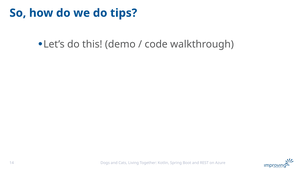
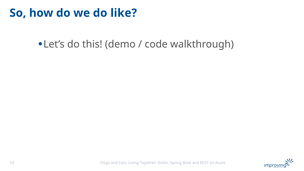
tips: tips -> like (124, 13)
